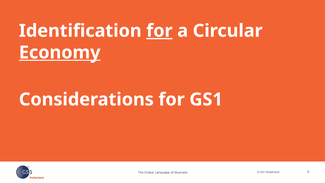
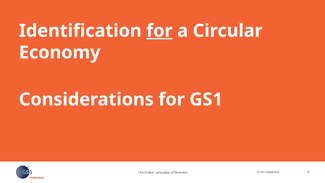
Economy underline: present -> none (60, 52)
